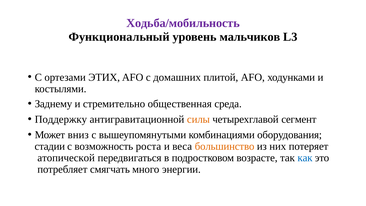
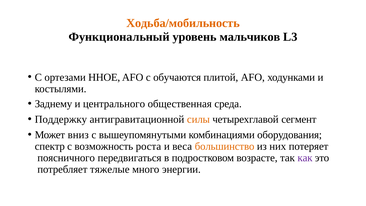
Ходьба/мобильность colour: purple -> orange (183, 23)
ЭТИХ: ЭТИХ -> ННОЕ (104, 77)
домашних: домашних -> обучаются (177, 77)
стремительно: стремительно -> центрального (114, 104)
стадии: стадии -> спектр (50, 146)
атопической: атопической -> поясничного (66, 158)
как colour: blue -> purple (305, 158)
смягчать: смягчать -> тяжелые (110, 169)
